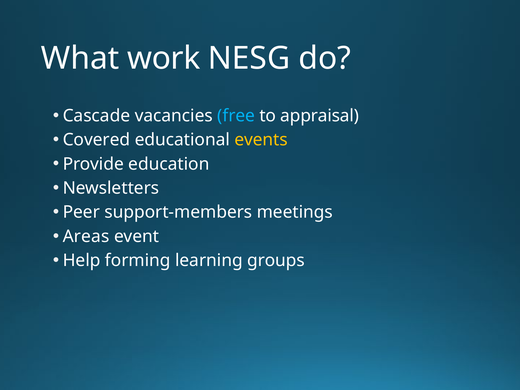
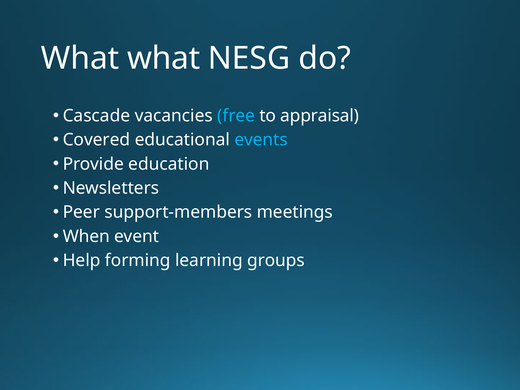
What work: work -> what (164, 58)
events colour: yellow -> light blue (261, 140)
Areas: Areas -> When (86, 236)
